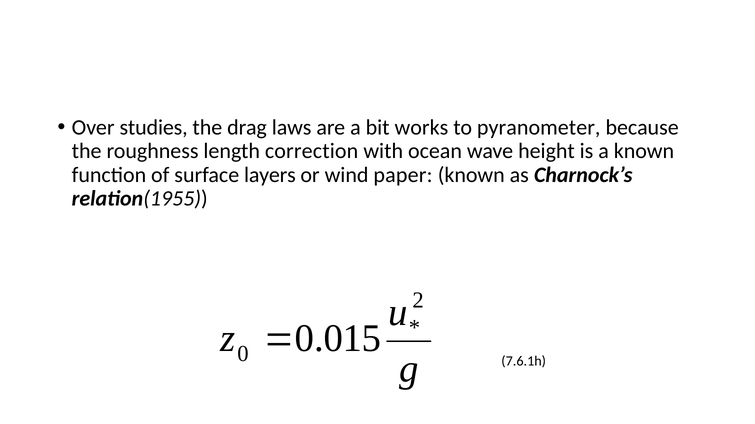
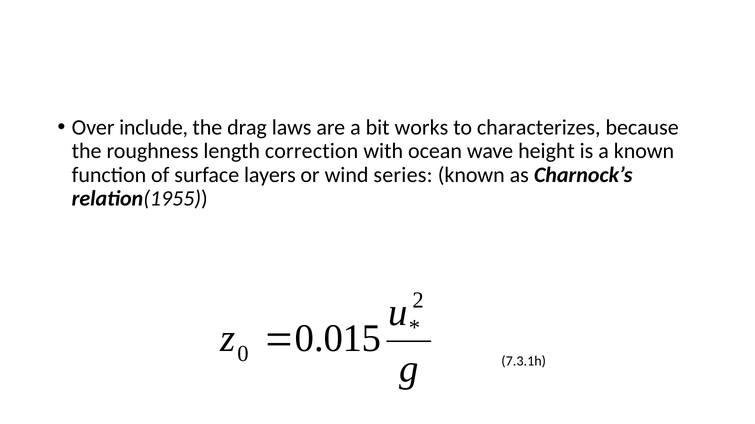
studies: studies -> include (154, 128)
pyranometer: pyranometer -> characterizes (539, 128)
paper: paper -> series (403, 175)
7.6.1h: 7.6.1h -> 7.3.1h (524, 361)
